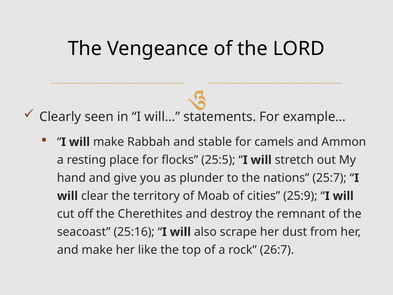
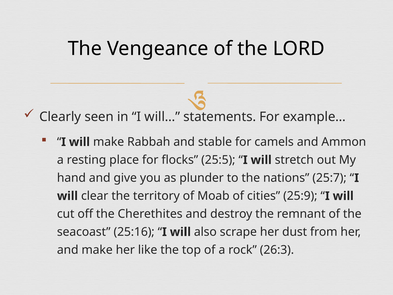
26:7: 26:7 -> 26:3 (277, 250)
